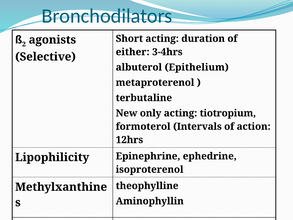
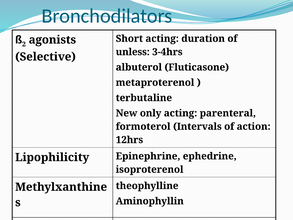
either: either -> unless (133, 52)
Epithelium: Epithelium -> Fluticasone (197, 67)
acting tiotropium: tiotropium -> parenteral (228, 113)
